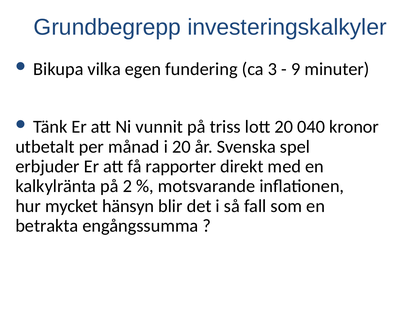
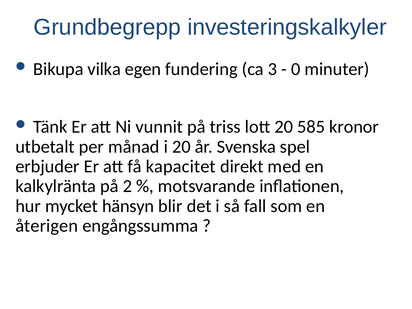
9: 9 -> 0 (296, 69)
040: 040 -> 585 (311, 127)
rapporter: rapporter -> kapacitet (181, 166)
betrakta: betrakta -> återigen (47, 226)
